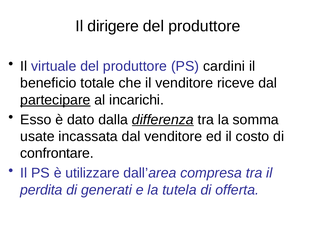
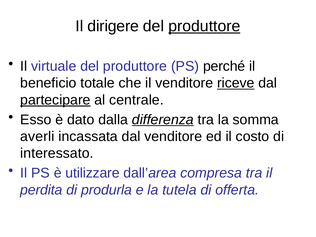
produttore underline: none -> present (204, 26)
cardini: cardini -> perché (224, 66)
riceve underline: none -> present (236, 83)
incarichi: incarichi -> centrale (136, 100)
usate: usate -> averli (37, 136)
confrontare: confrontare -> interessato (57, 153)
generati: generati -> produrla (107, 190)
